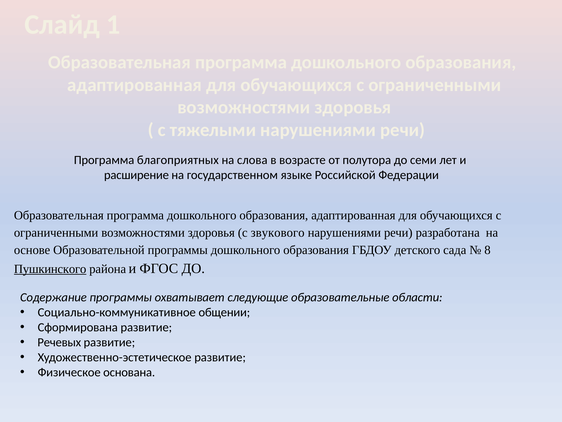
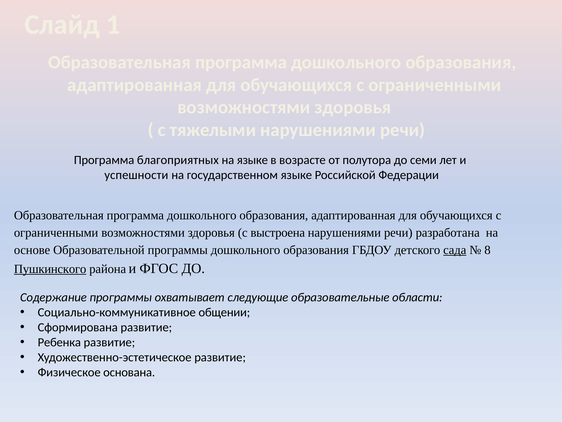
на слова: слова -> языке (252, 160)
расширение: расширение -> успешности (136, 175)
звукового: звукового -> выстроена (278, 232)
сада underline: none -> present (455, 250)
Речевых: Речевых -> Ребенка (59, 342)
